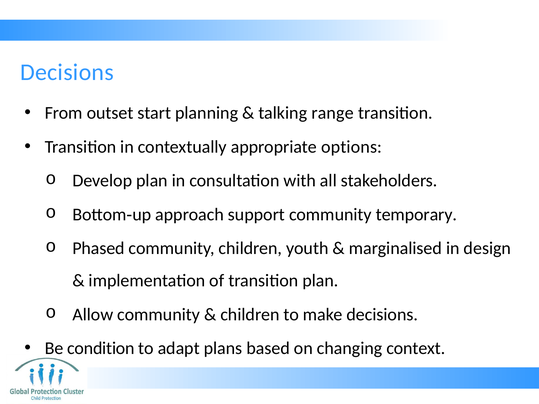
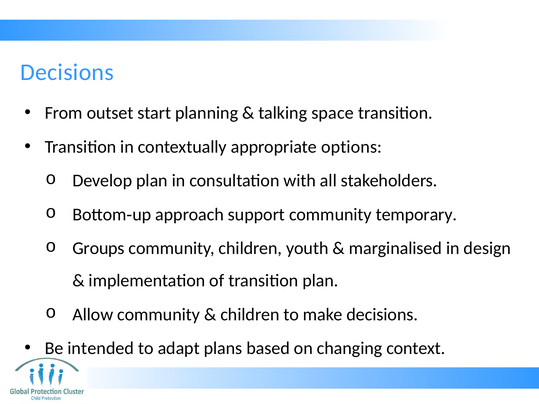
range: range -> space (333, 113)
Phased: Phased -> Groups (99, 248)
condition: condition -> intended (101, 348)
